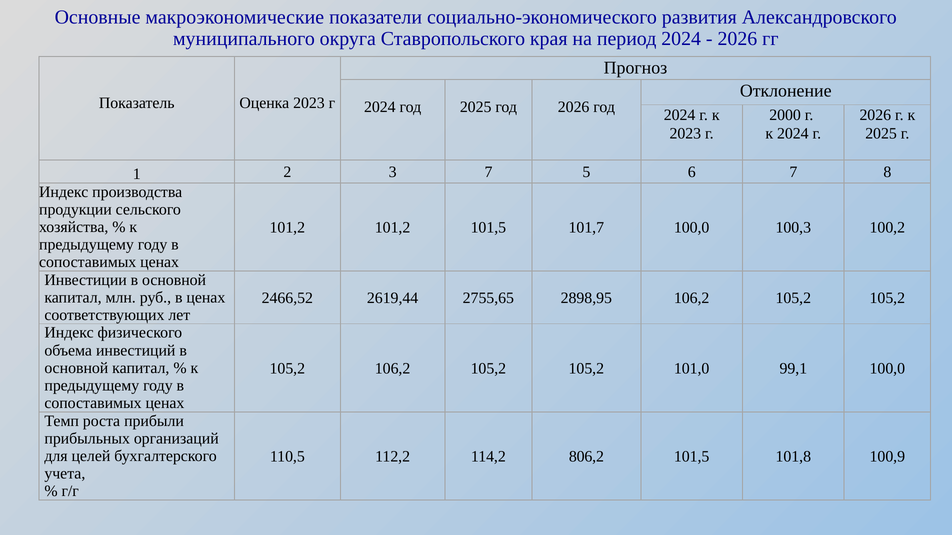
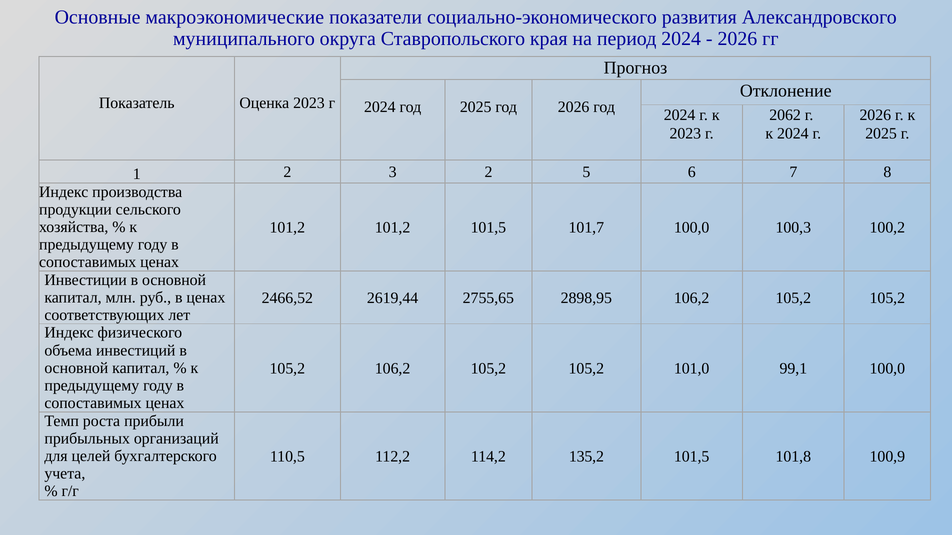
2000: 2000 -> 2062 (785, 115)
3 7: 7 -> 2 (488, 172)
806,2: 806,2 -> 135,2 (586, 457)
